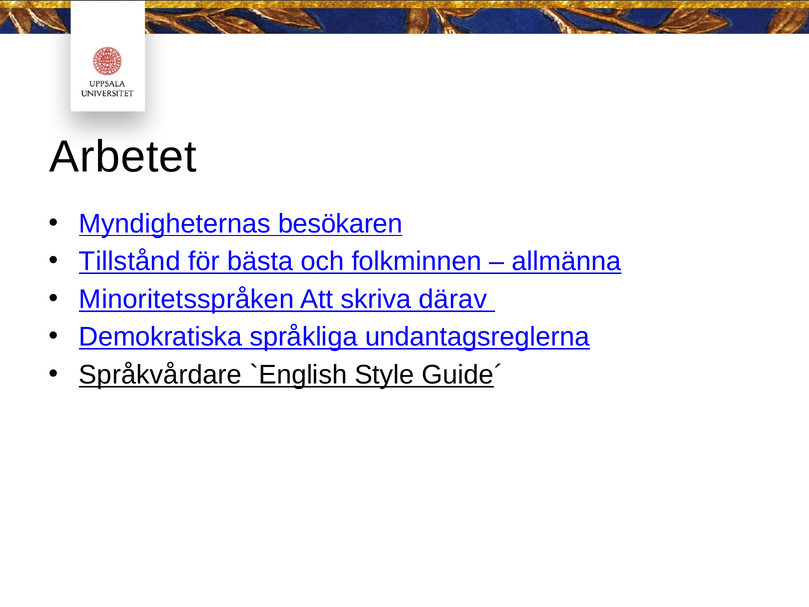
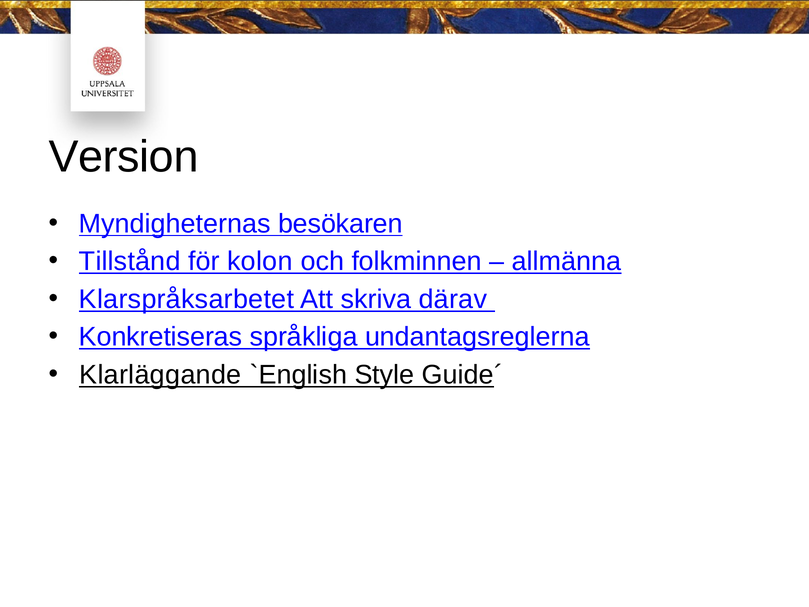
Arbetet: Arbetet -> Version (124, 157)
bästa: bästa -> kolon (260, 261)
Minoritetsspråken: Minoritetsspråken -> Klarspråksarbetet (186, 299)
Demokratiska: Demokratiska -> Konkretiseras (161, 337)
Språkvårdare: Språkvårdare -> Klarläggande (160, 375)
